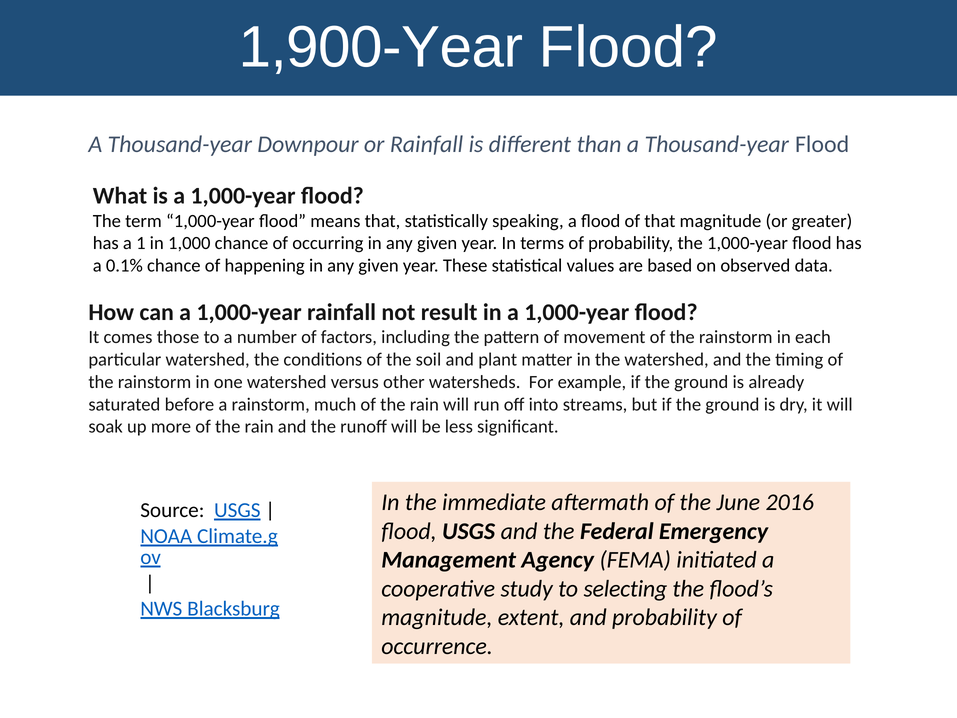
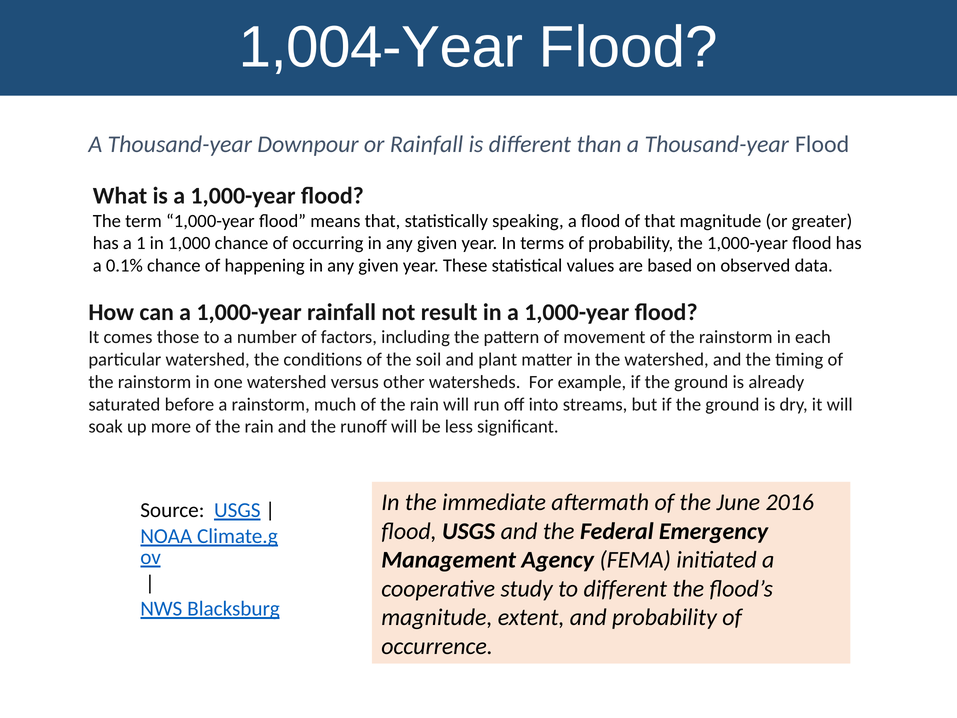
1,900-Year: 1,900-Year -> 1,004-Year (381, 47)
to selecting: selecting -> different (625, 589)
